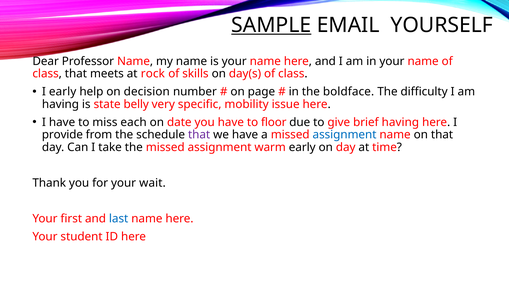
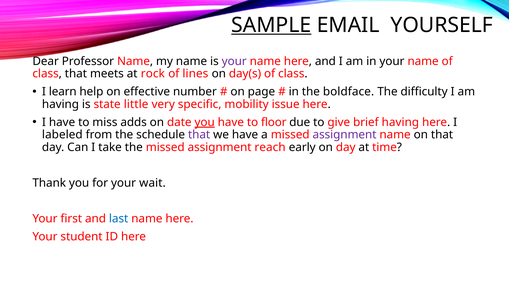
your colour: black -> purple (234, 61)
skills: skills -> lines (195, 74)
I early: early -> learn (63, 92)
decision: decision -> effective (147, 92)
belly: belly -> little (136, 104)
each: each -> adds (134, 122)
you underline: none -> present (205, 122)
provide: provide -> labeled (62, 135)
assignment colour: blue -> purple (345, 135)
warm: warm -> reach (270, 147)
